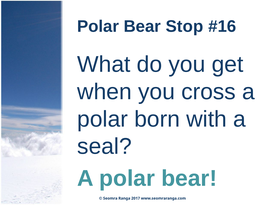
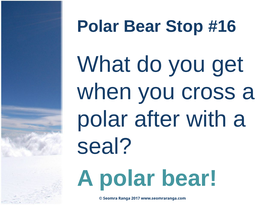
born: born -> after (157, 119)
